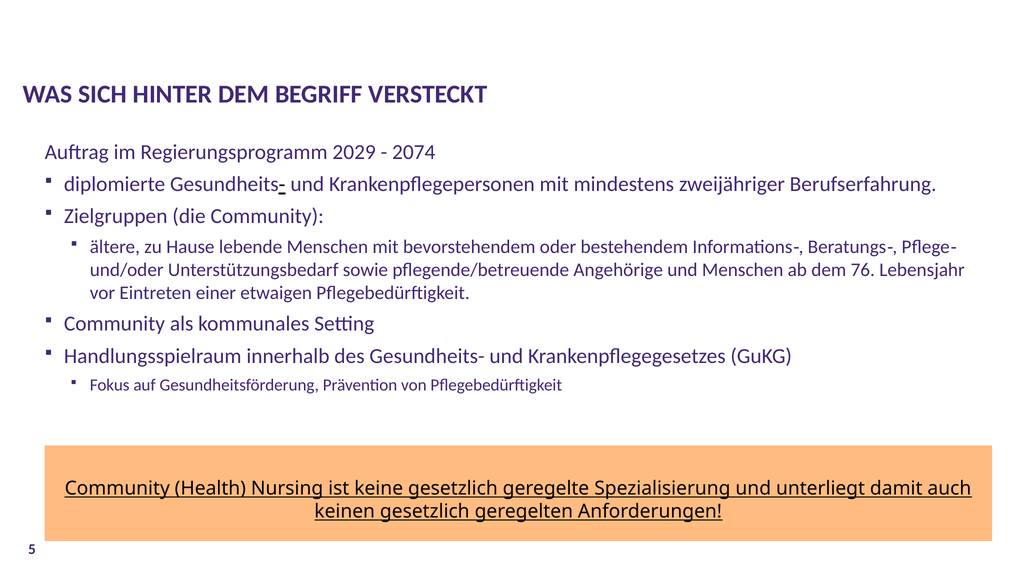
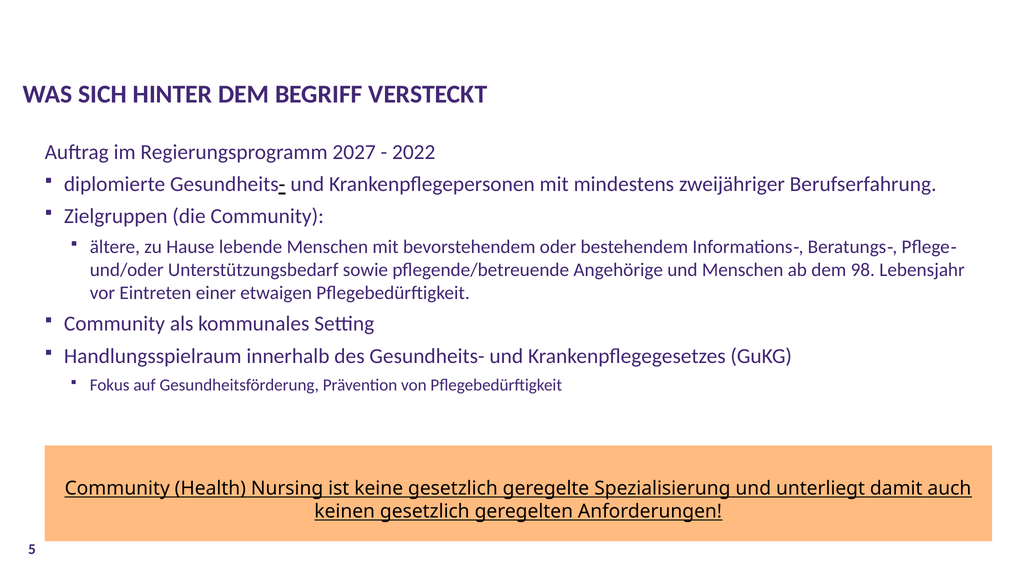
2029: 2029 -> 2027 (354, 152)
2074: 2074 -> 2022 (414, 152)
76: 76 -> 98 (863, 270)
